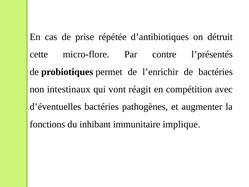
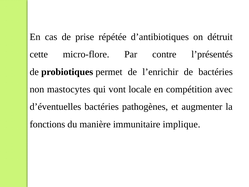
intestinaux: intestinaux -> mastocytes (69, 89)
réagit: réagit -> locale (140, 89)
inhibant: inhibant -> manière (95, 124)
